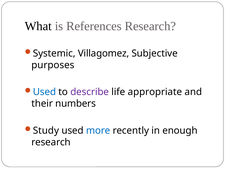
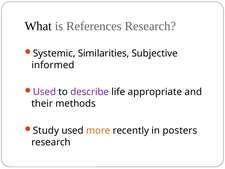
Villagomez: Villagomez -> Similarities (104, 53)
purposes: purposes -> informed (53, 65)
Used colour: blue -> purple (44, 92)
numbers: numbers -> methods (76, 103)
more colour: blue -> orange (98, 130)
enough: enough -> posters (180, 130)
